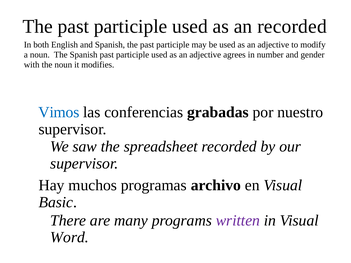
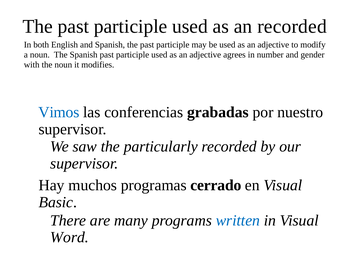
spreadsheet: spreadsheet -> particularly (161, 147)
archivo: archivo -> cerrado (216, 185)
written colour: purple -> blue (238, 221)
